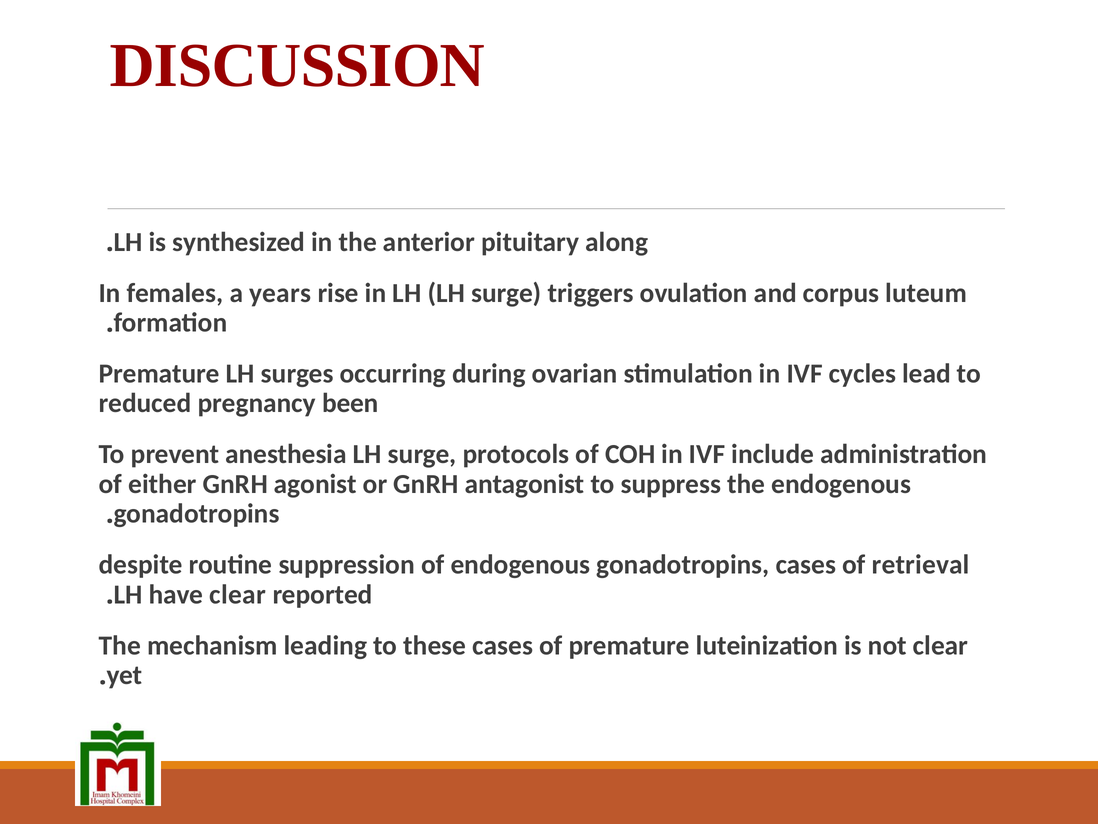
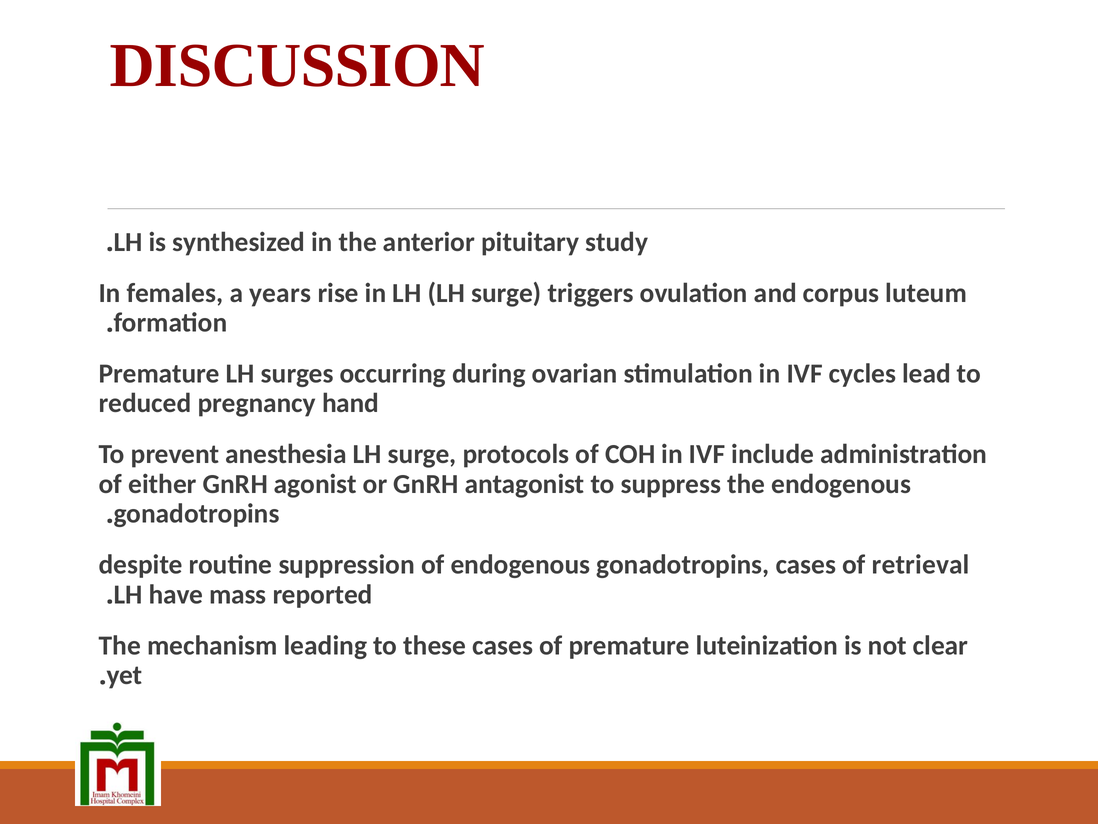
along: along -> study (617, 242)
been: been -> hand (350, 403)
have clear: clear -> mass (238, 594)
